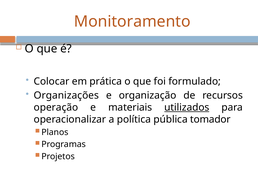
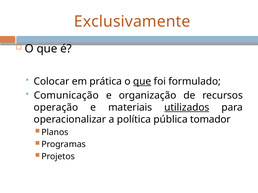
Monitoramento: Monitoramento -> Exclusivamente (132, 22)
que underline: none -> present (142, 82)
Organizações: Organizações -> Comunicação (66, 96)
